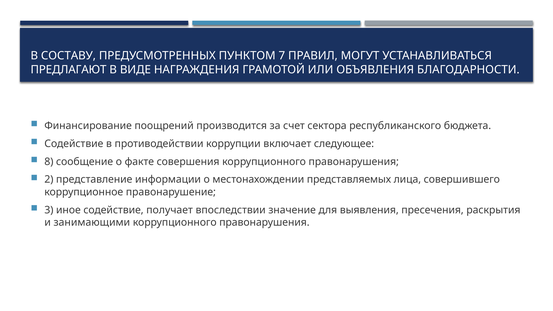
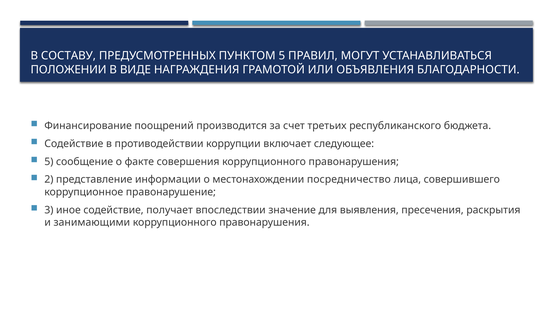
ПУНКТОМ 7: 7 -> 5 (282, 56)
ПРЕДЛАГАЮТ: ПРЕДЛАГАЮТ -> ПОЛОЖЕНИИ (69, 70)
сектора: сектора -> третьих (327, 126)
8: 8 -> 5 (49, 162)
представляемых: представляемых -> посредничество (349, 180)
